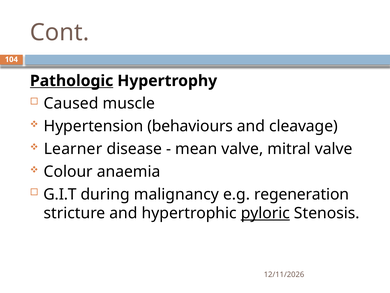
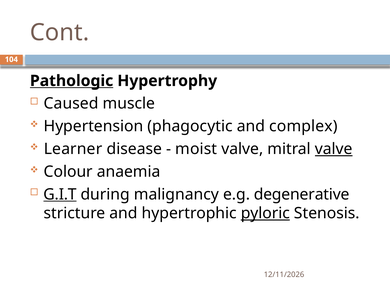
behaviours: behaviours -> phagocytic (190, 126)
cleavage: cleavage -> complex (303, 126)
mean: mean -> moist (196, 149)
valve underline: none -> present (334, 149)
G.I.T underline: none -> present (60, 194)
regeneration: regeneration -> degenerative (302, 194)
